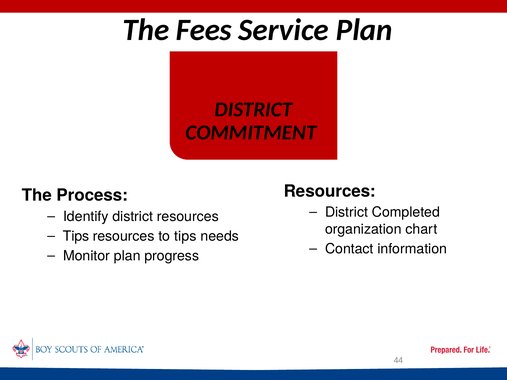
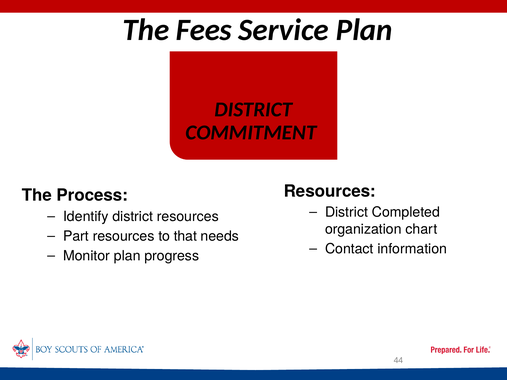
Tips: Tips -> Part (76, 236)
to tips: tips -> that (185, 236)
